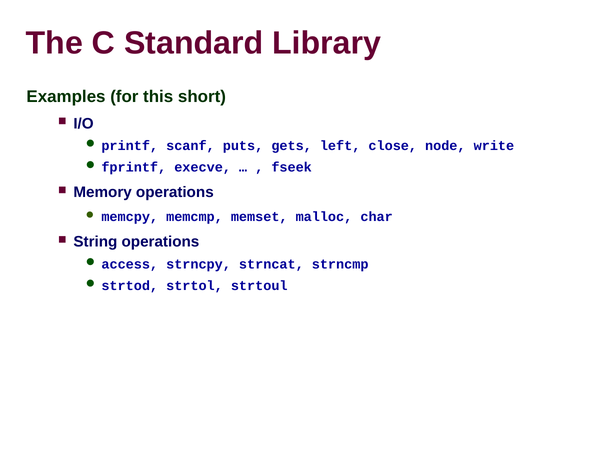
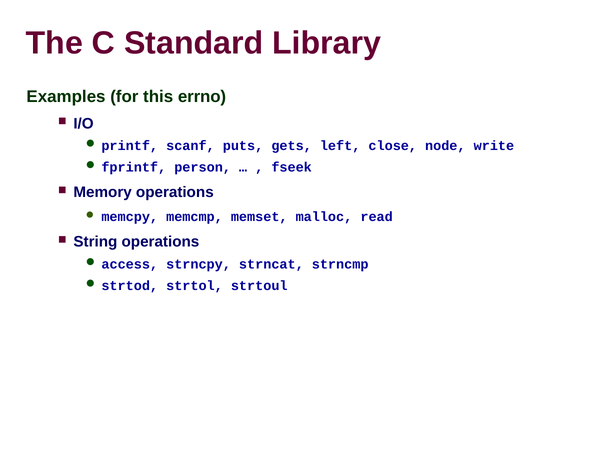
short: short -> errno (202, 97)
execve: execve -> person (203, 168)
char: char -> read (377, 217)
